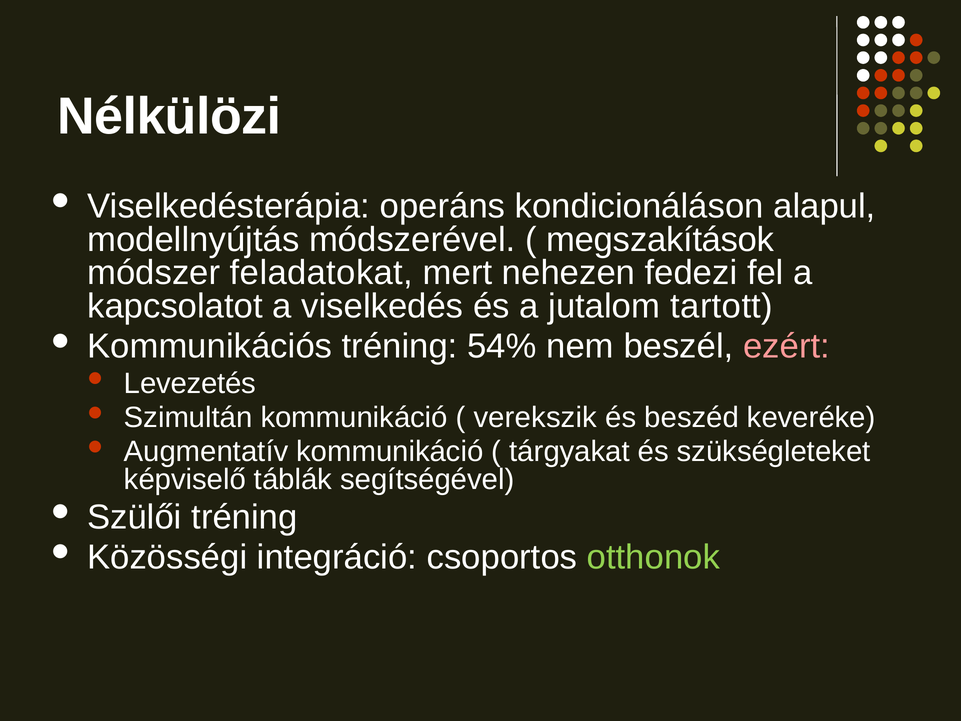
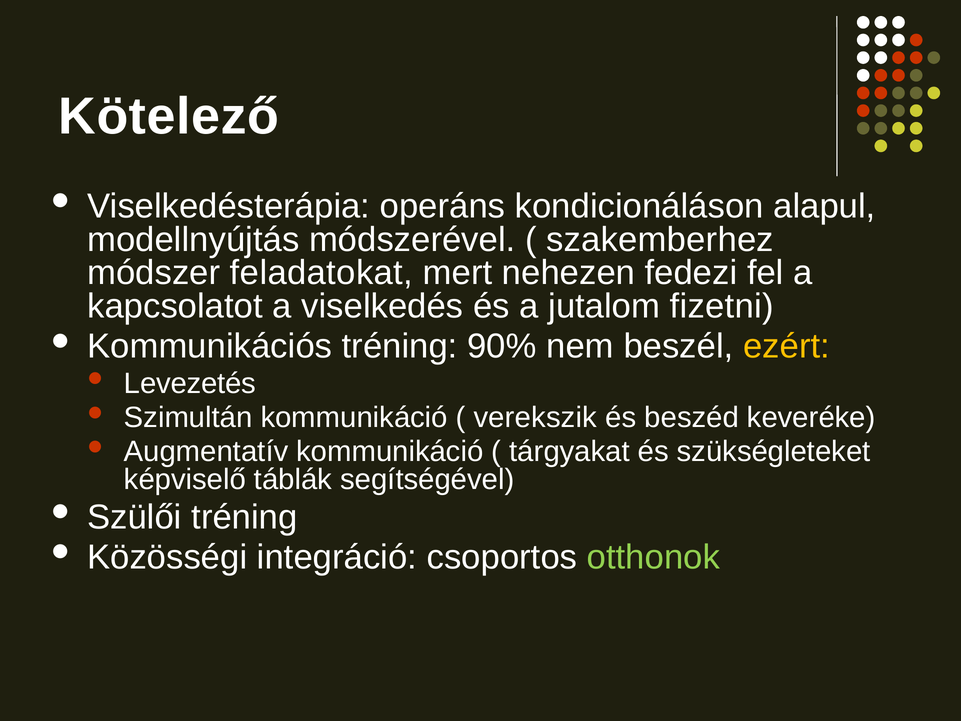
Nélkülözi: Nélkülözi -> Kötelező (169, 117)
megszakítások: megszakítások -> szakemberhez (660, 240)
tartott: tartott -> fizetni (722, 306)
54%: 54% -> 90% (502, 346)
ezért colour: pink -> yellow (786, 346)
